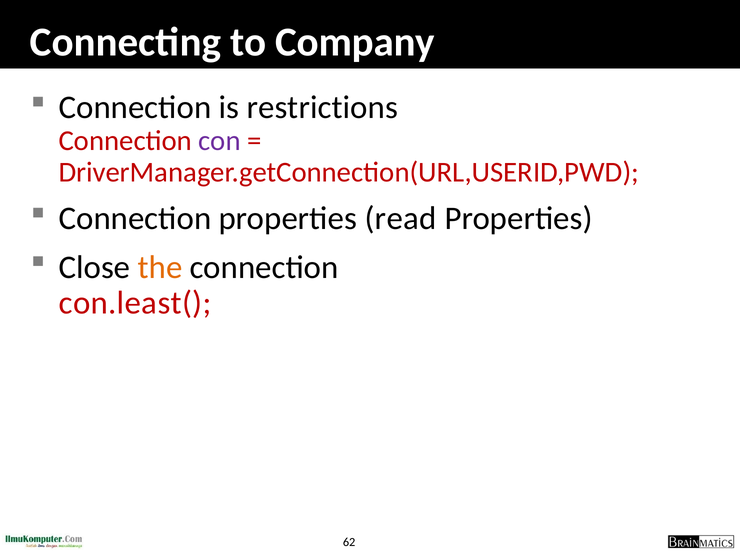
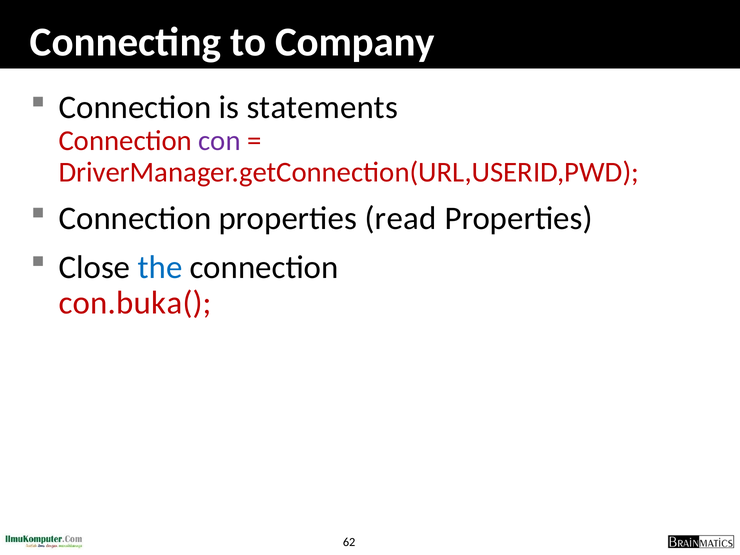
restrictions: restrictions -> statements (322, 108)
the colour: orange -> blue (160, 267)
con.least(: con.least( -> con.buka( (135, 303)
